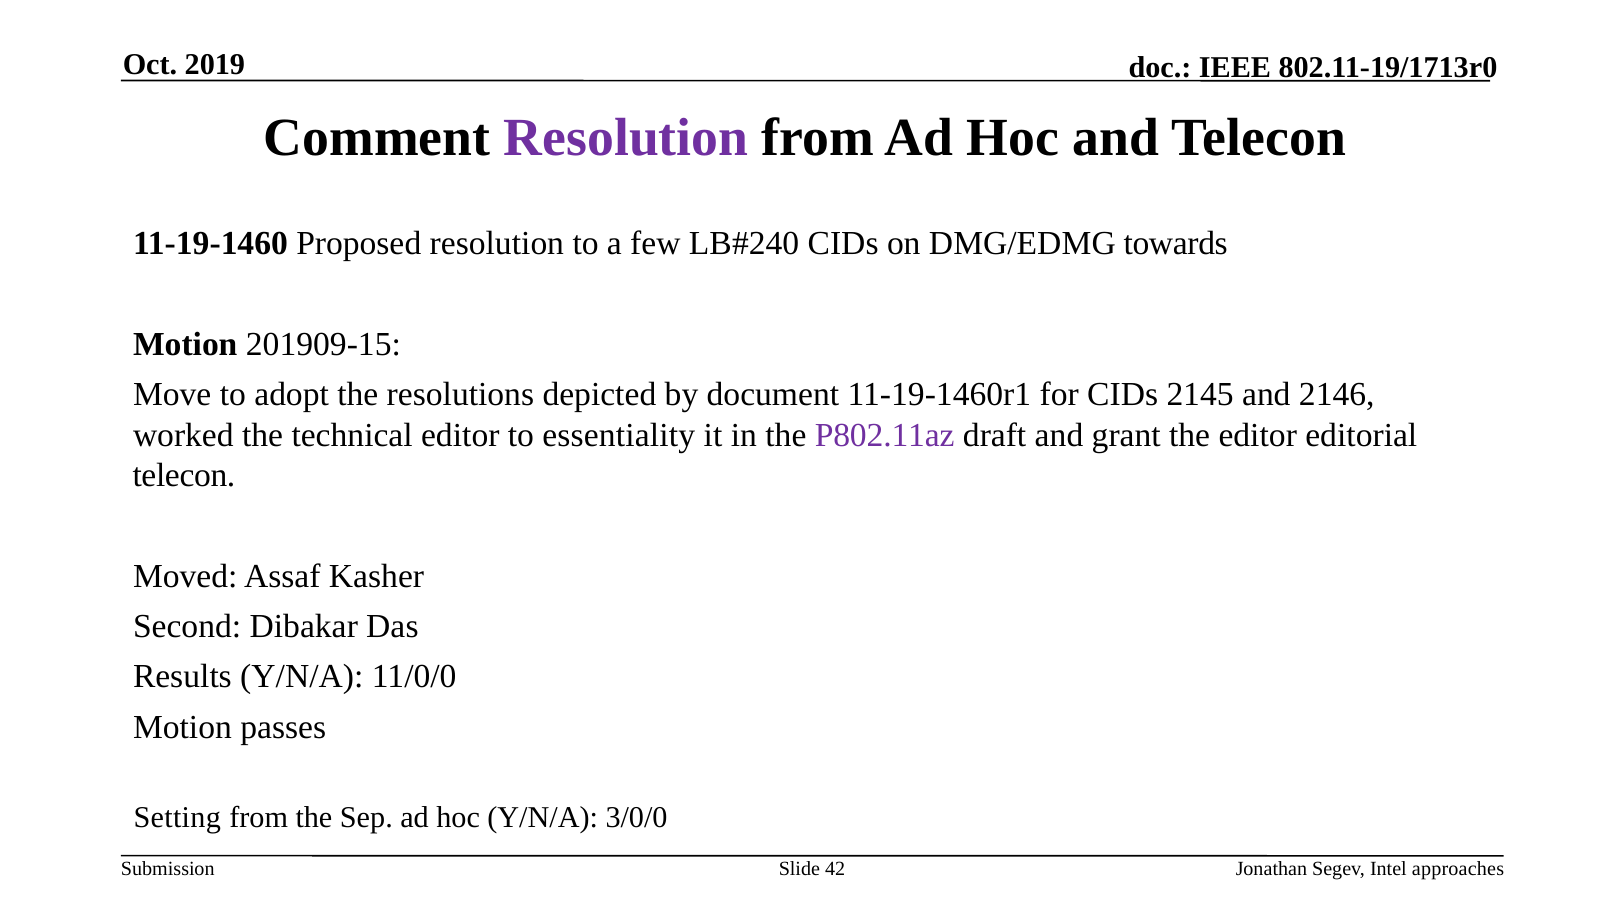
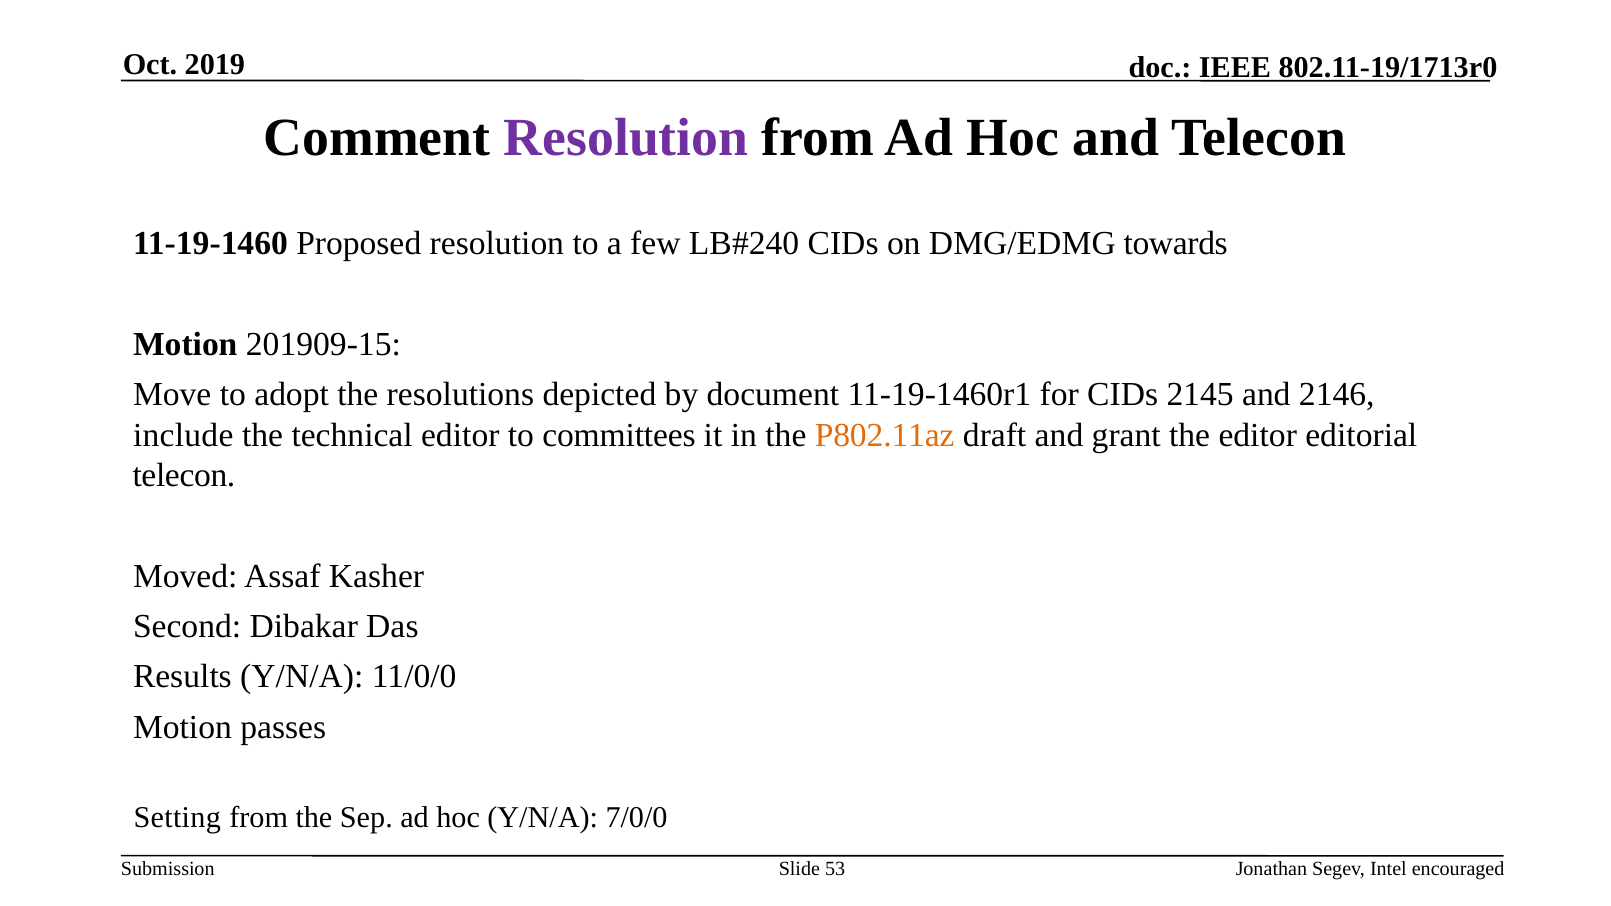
worked: worked -> include (183, 435)
essentiality: essentiality -> committees (619, 435)
P802.11az colour: purple -> orange (885, 435)
3/0/0: 3/0/0 -> 7/0/0 (636, 818)
42: 42 -> 53 (835, 869)
approaches: approaches -> encouraged (1458, 869)
